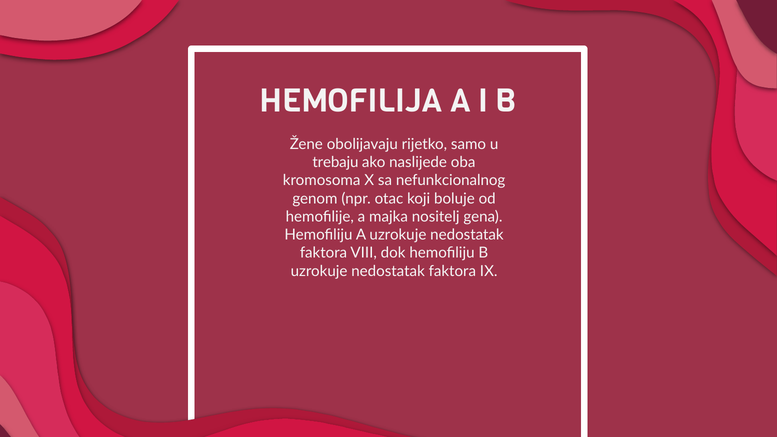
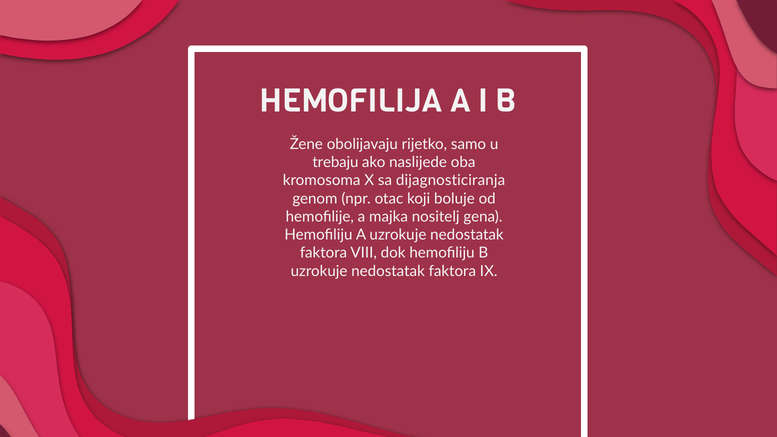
nefunkcionalnog: nefunkcionalnog -> dijagnosticiranja (451, 180)
